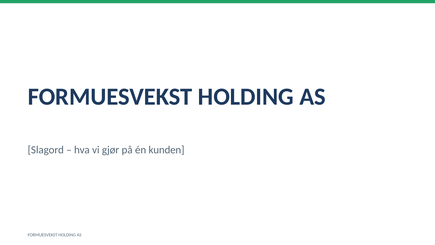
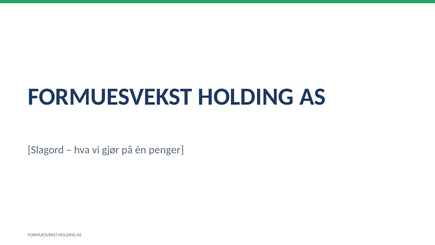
kunden: kunden -> penger (166, 150)
